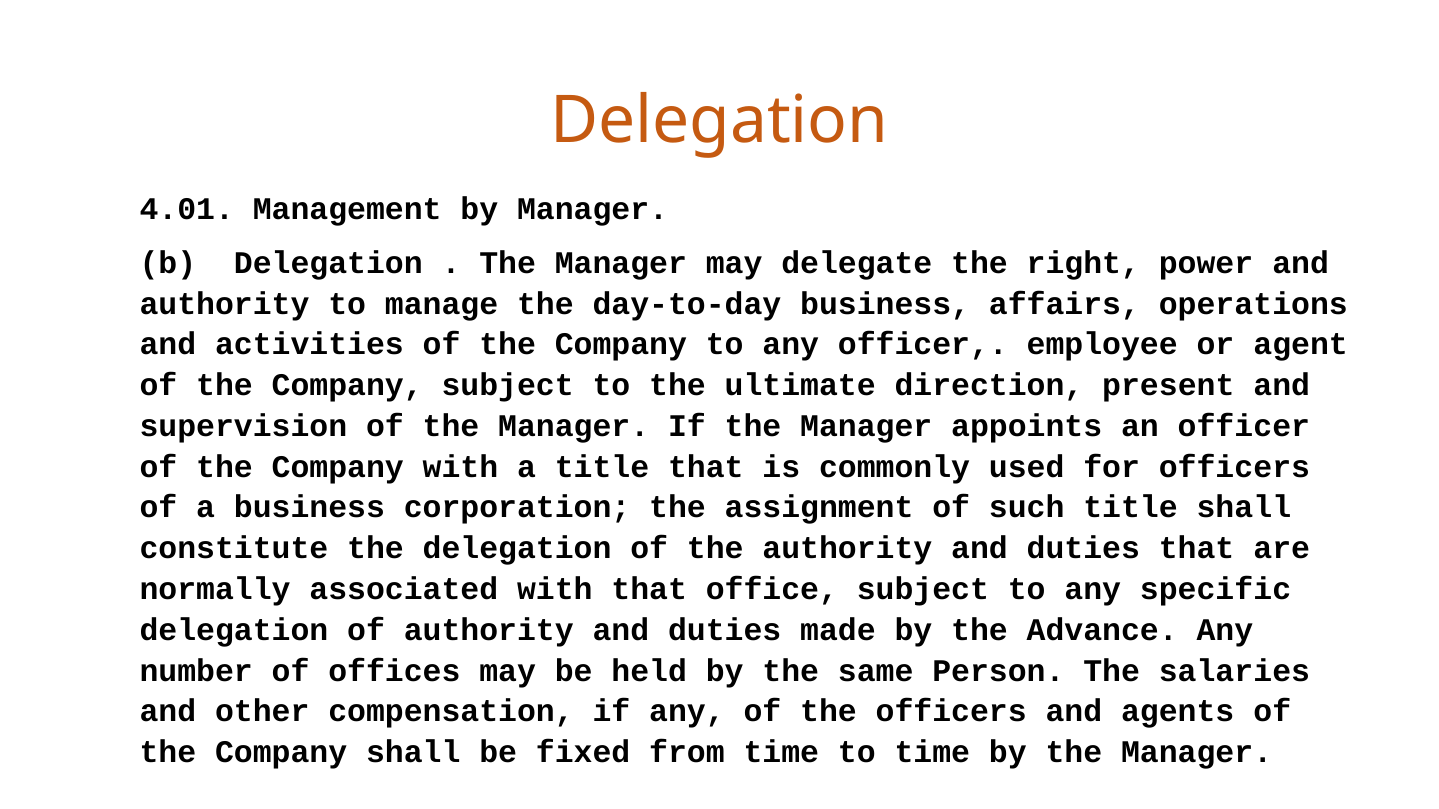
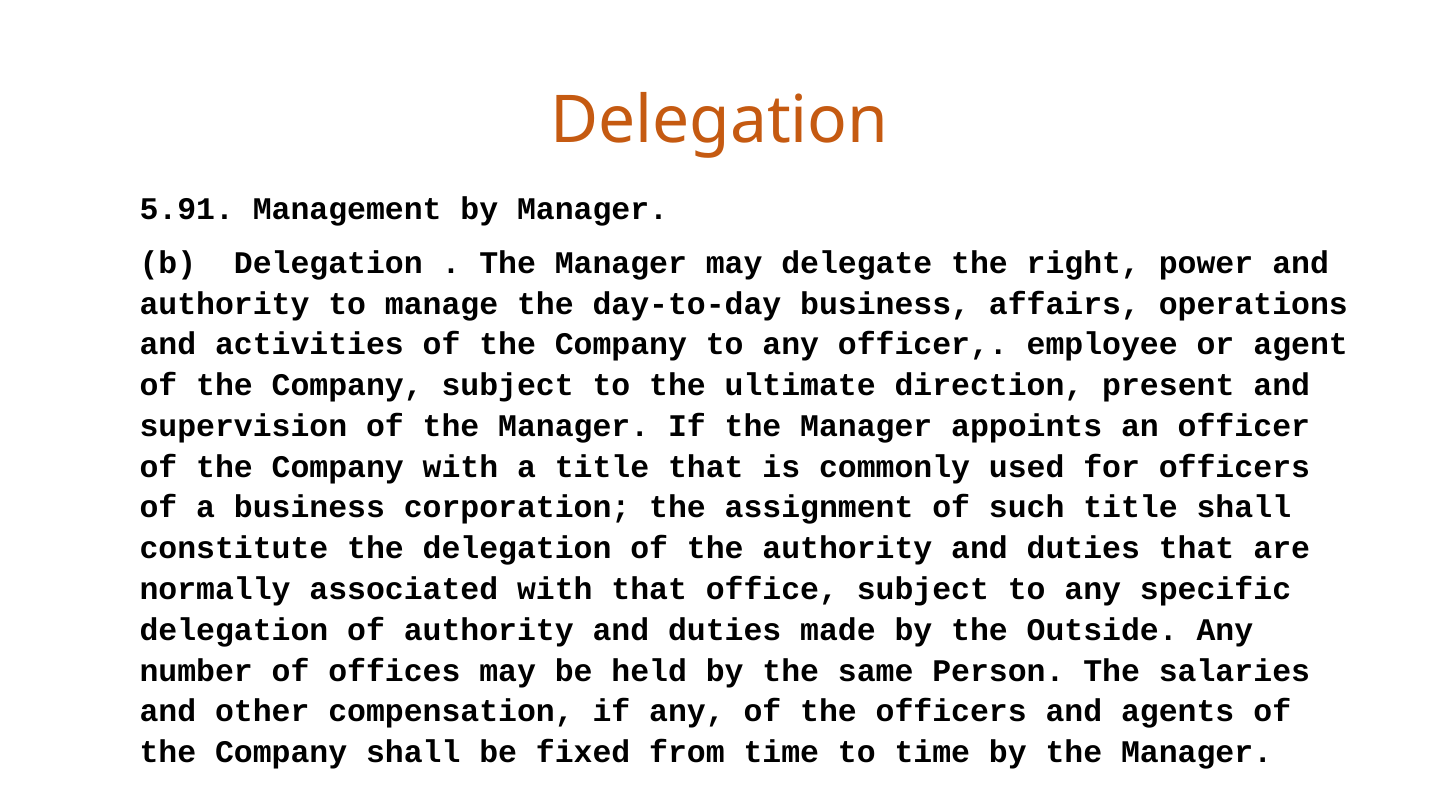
4.01: 4.01 -> 5.91 (187, 209)
Advance: Advance -> Outside (1102, 630)
